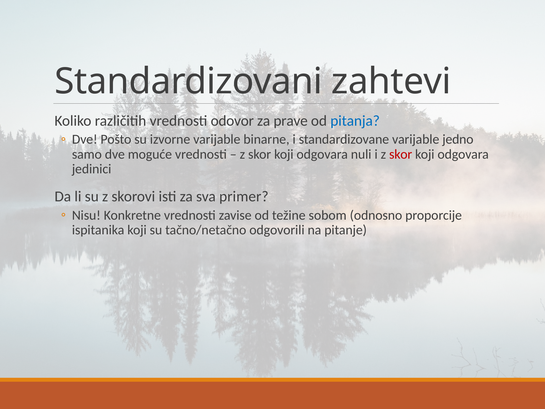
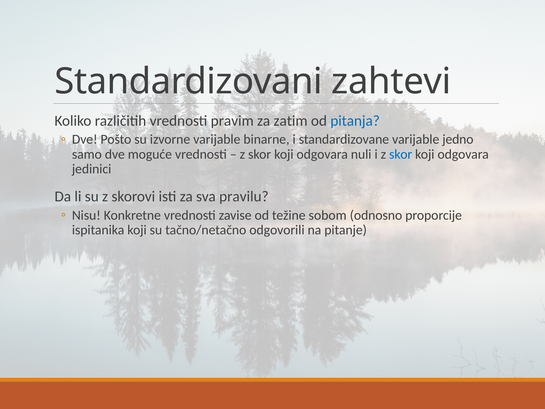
odovor: odovor -> pravim (232, 121)
prave: prave -> zatim (291, 121)
skor colour: red -> blue (401, 154)
primer: primer -> pravilu (244, 196)
